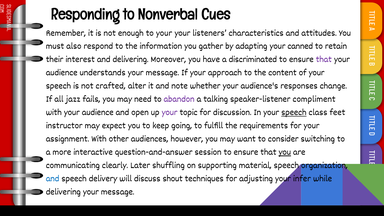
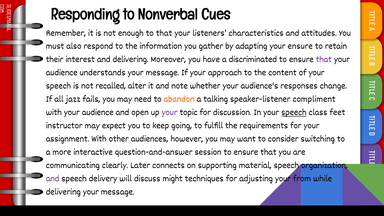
to your: your -> that (164, 33)
your canned: canned -> ensure (300, 46)
crafted: crafted -> recalled (111, 86)
abandon colour: purple -> orange (179, 99)
you underline: present -> none (285, 152)
shuffling: shuffling -> connects (169, 165)
and colour: blue -> purple (53, 178)
shout: shout -> might (173, 178)
infer: infer -> from (302, 178)
